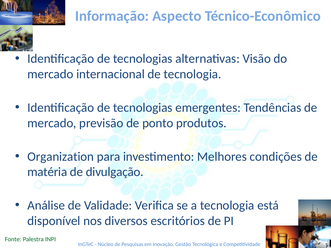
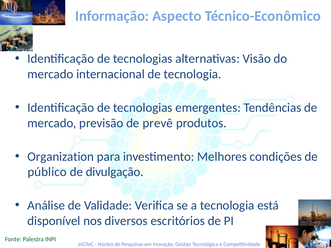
ponto: ponto -> prevê (158, 123)
matéria: matéria -> público (47, 172)
